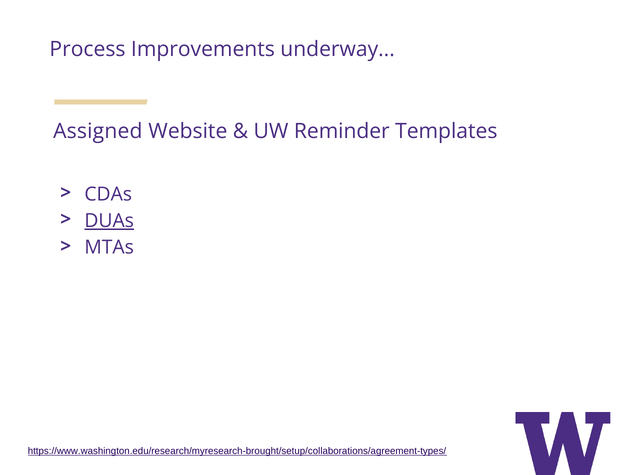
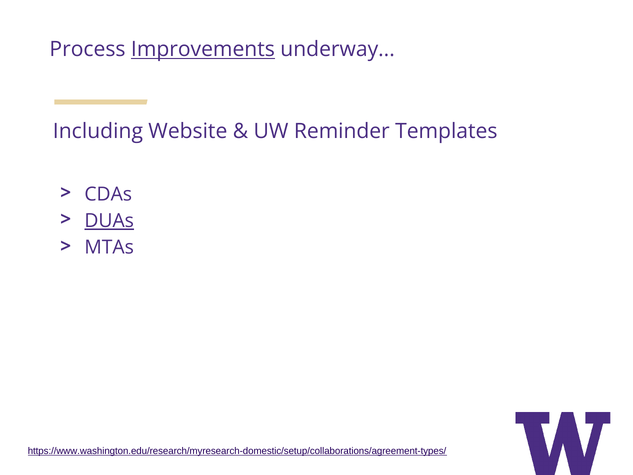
Improvements underline: none -> present (203, 49)
Assigned: Assigned -> Including (98, 131)
https://www.washington.edu/research/myresearch-brought/setup/collaborations/agreement-types/: https://www.washington.edu/research/myresearch-brought/setup/collaborations/agreement-types/ -> https://www.washington.edu/research/myresearch-domestic/setup/collaborations/agreement-types/ (237, 451)
